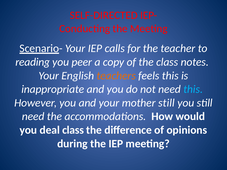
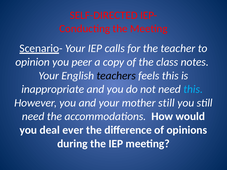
reading: reading -> opinion (33, 62)
teachers colour: orange -> black (116, 76)
deal class: class -> ever (73, 130)
